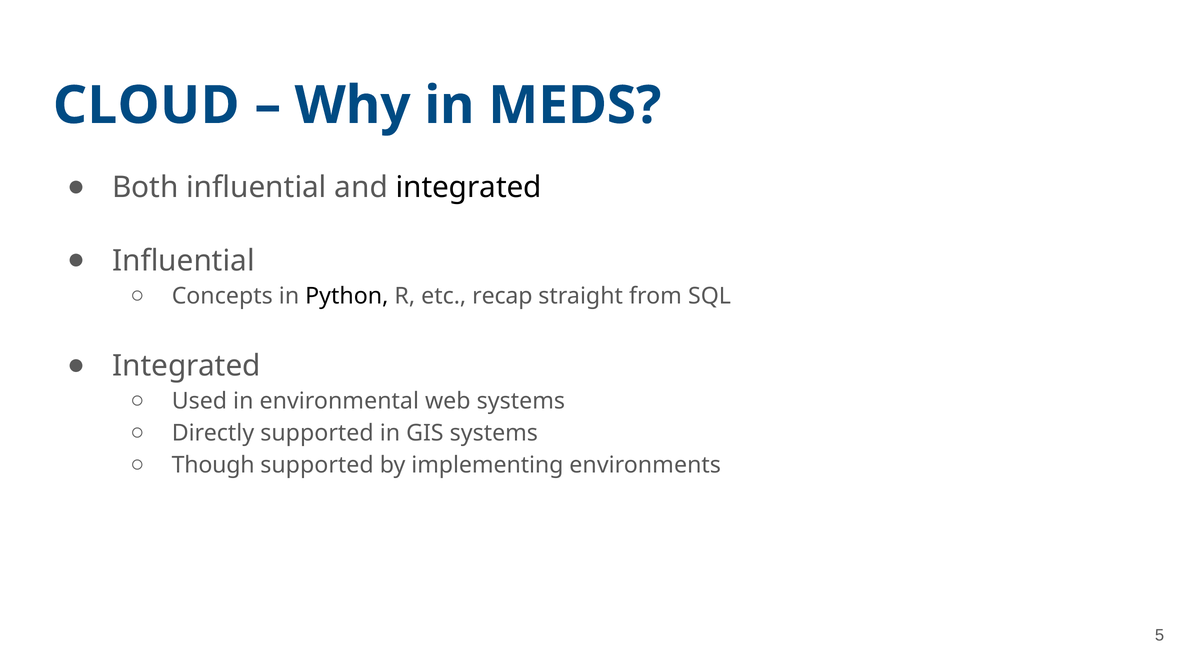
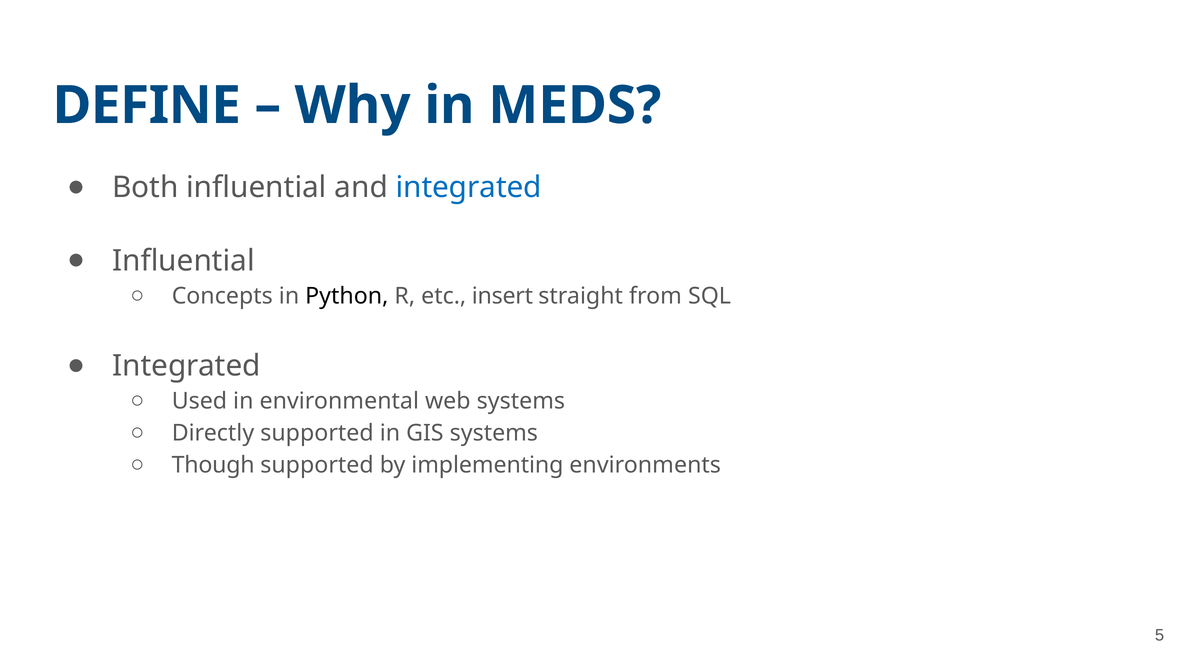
CLOUD: CLOUD -> DEFINE (147, 105)
integrated colour: black -> blue (469, 187)
recap: recap -> insert (502, 296)
